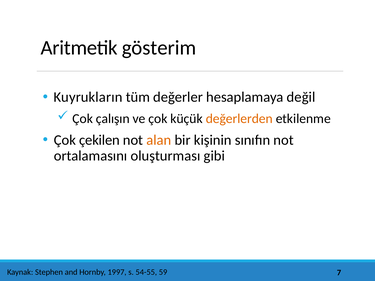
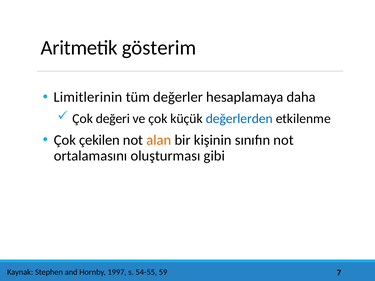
Kuyrukların: Kuyrukların -> Limitlerinin (88, 97)
değil: değil -> daha (301, 97)
çalışın: çalışın -> değeri (113, 119)
değerlerden colour: orange -> blue (239, 119)
